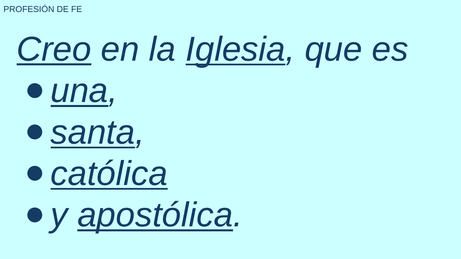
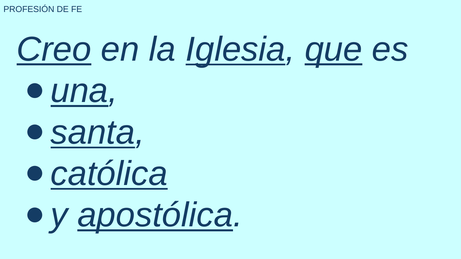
que underline: none -> present (334, 50)
